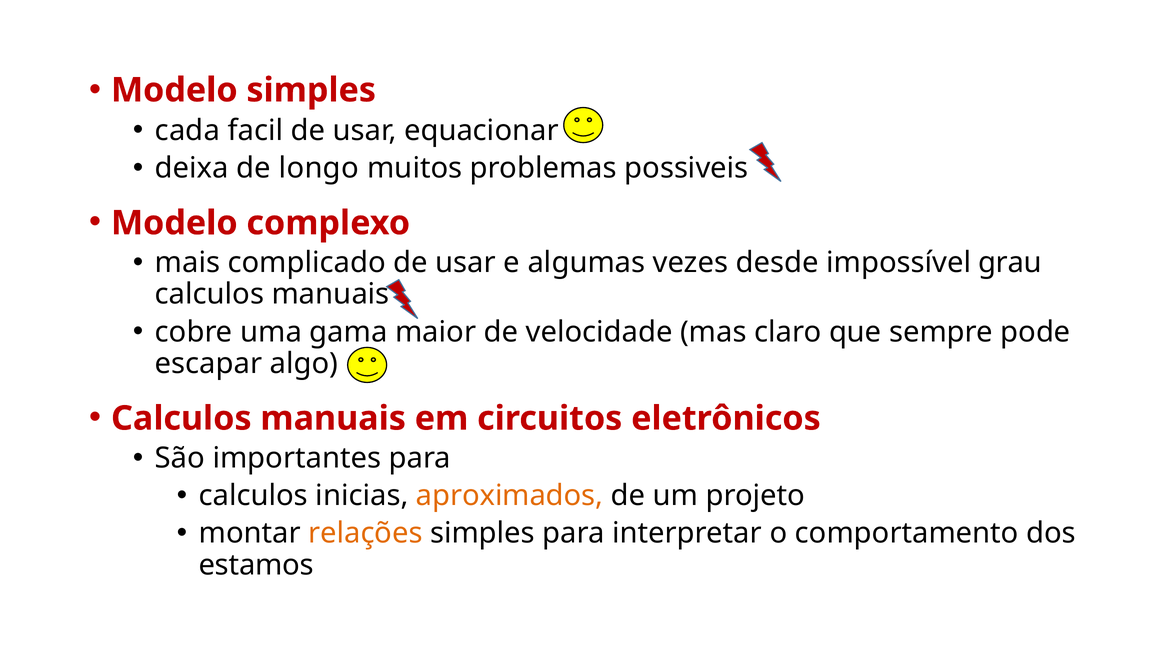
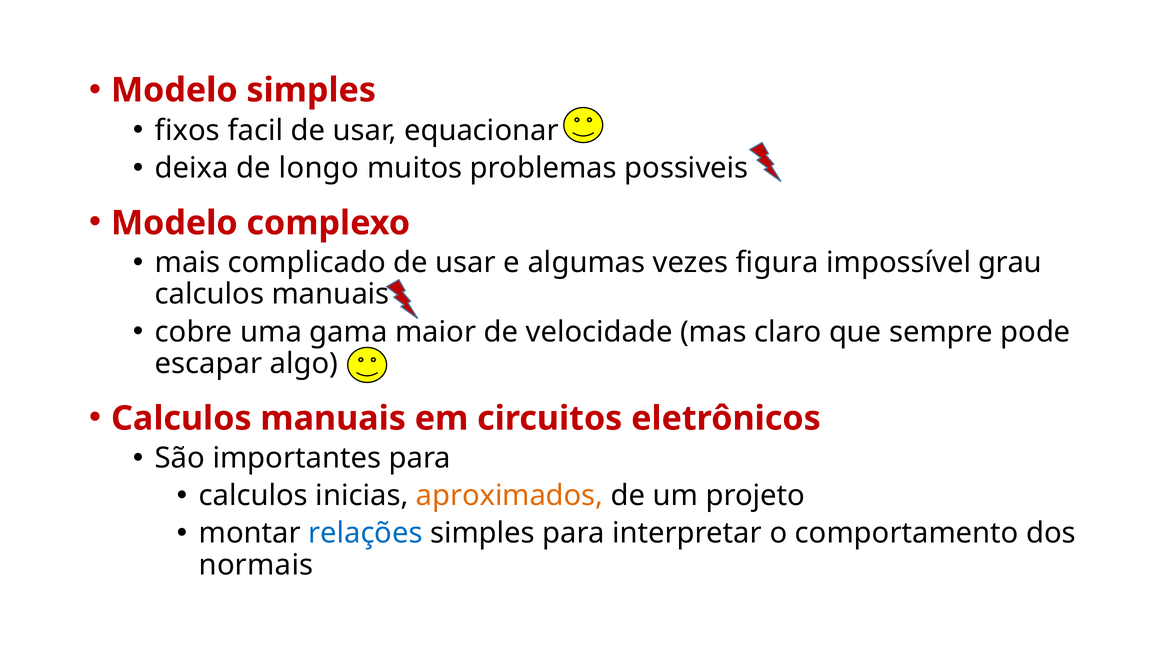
cada: cada -> fixos (187, 131)
desde: desde -> figura (777, 263)
relações colour: orange -> blue (365, 534)
estamos: estamos -> normais (256, 565)
